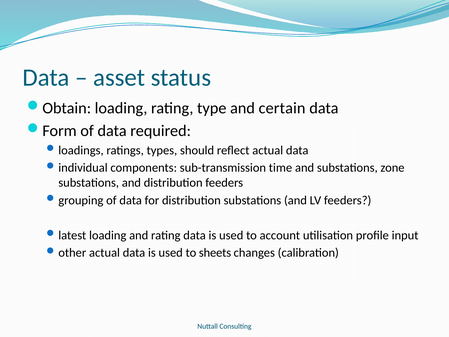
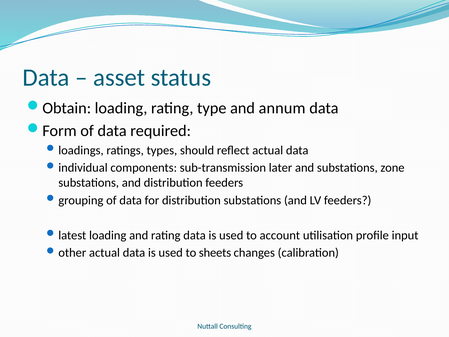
certain: certain -> annum (282, 108)
time: time -> later (281, 168)
